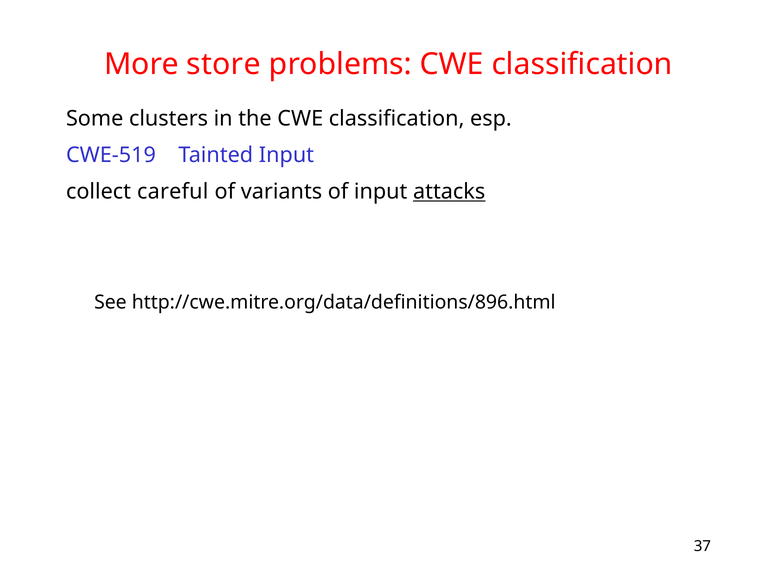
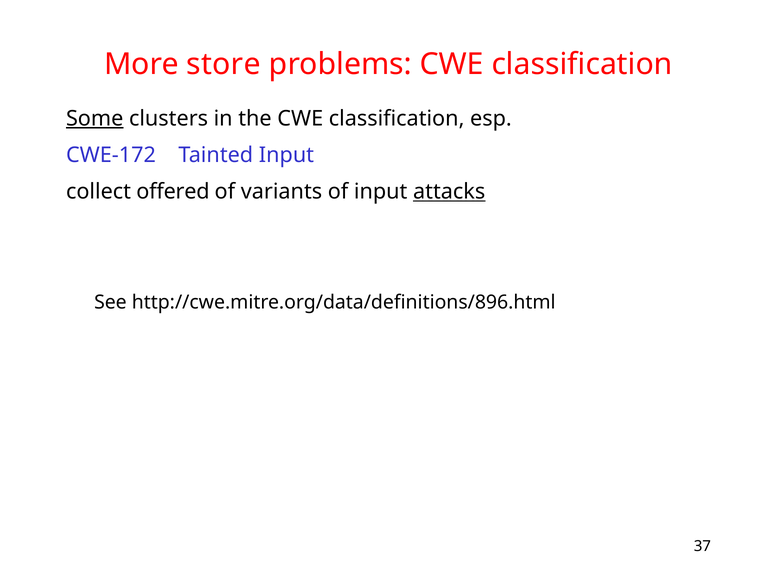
Some underline: none -> present (95, 118)
CWE-519: CWE-519 -> CWE-172 (111, 155)
careful: careful -> offered (173, 191)
